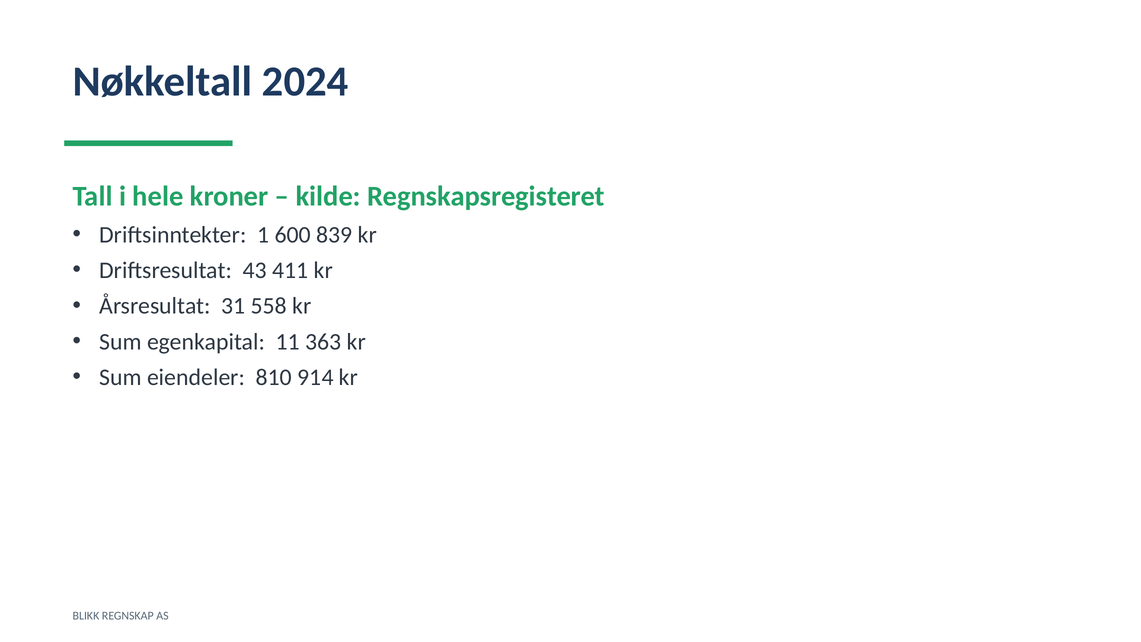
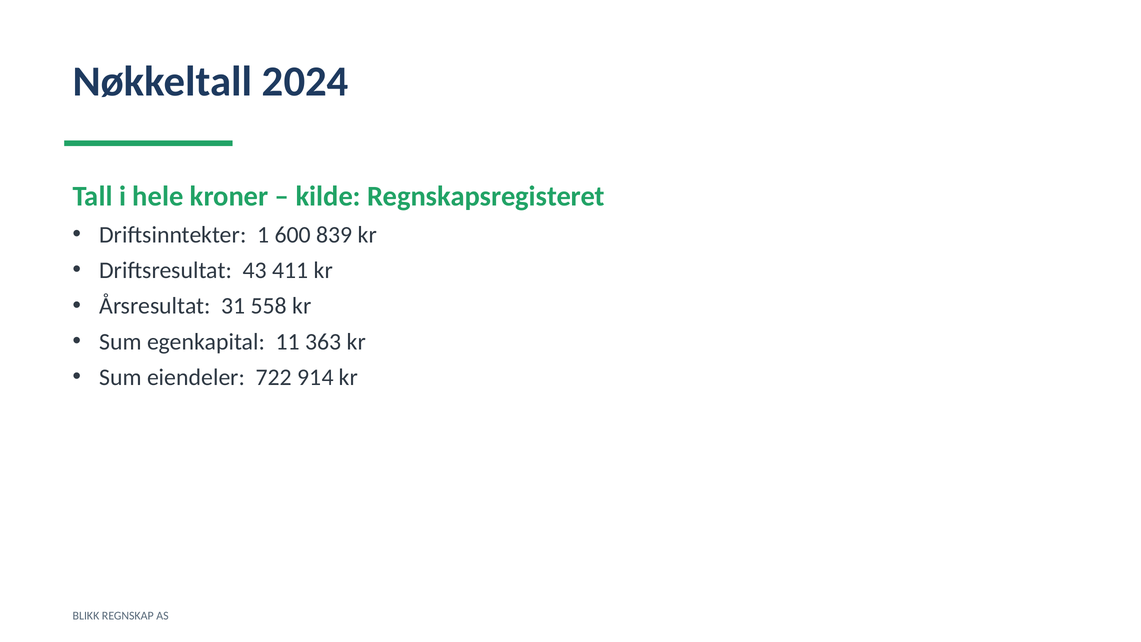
810: 810 -> 722 (274, 377)
